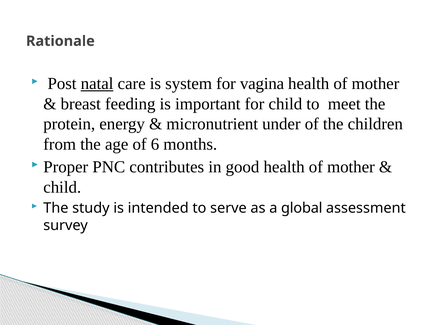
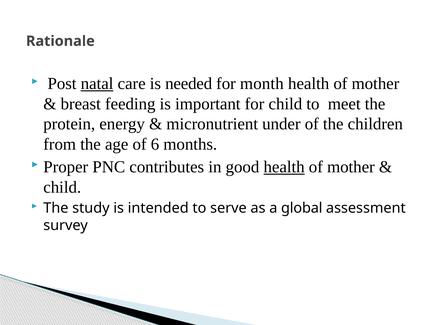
system: system -> needed (189, 84)
vagina: vagina -> month (262, 84)
health underline: none -> present (284, 167)
